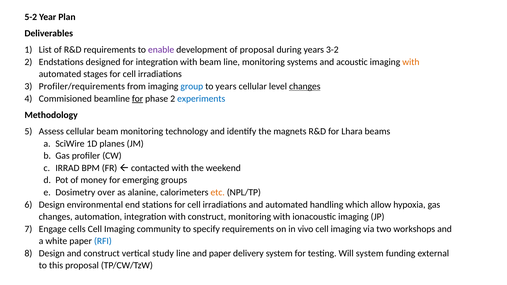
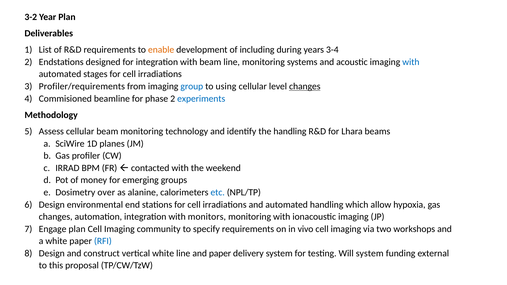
5-2: 5-2 -> 3-2 (31, 17)
enable colour: purple -> orange (161, 50)
of proposal: proposal -> including (257, 50)
3-2: 3-2 -> 3-4 (332, 50)
with colour: orange -> blue (411, 62)
to years: years -> using (226, 86)
for underline: present -> none (138, 99)
the magnets: magnets -> handling (290, 131)
etc colour: orange -> blue (218, 192)
with construct: construct -> monitors (207, 217)
Engage cells: cells -> plan (77, 229)
vertical study: study -> white (163, 253)
